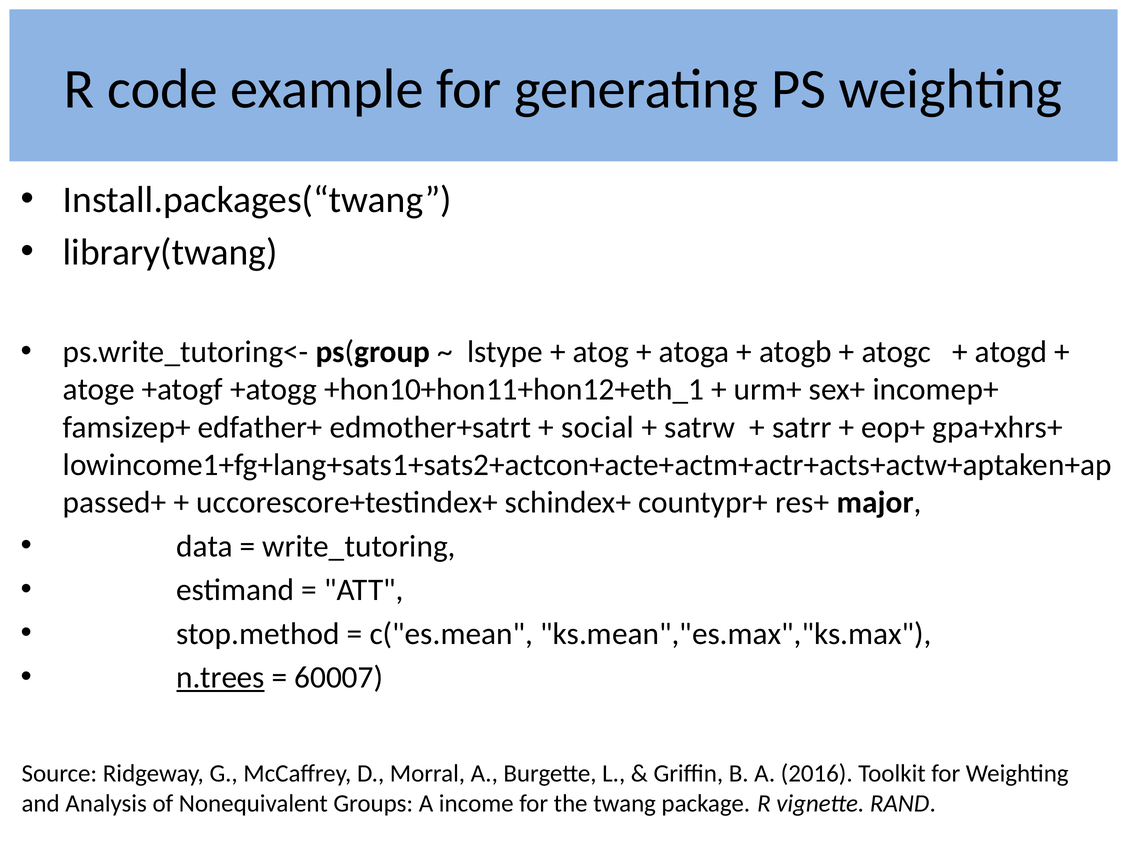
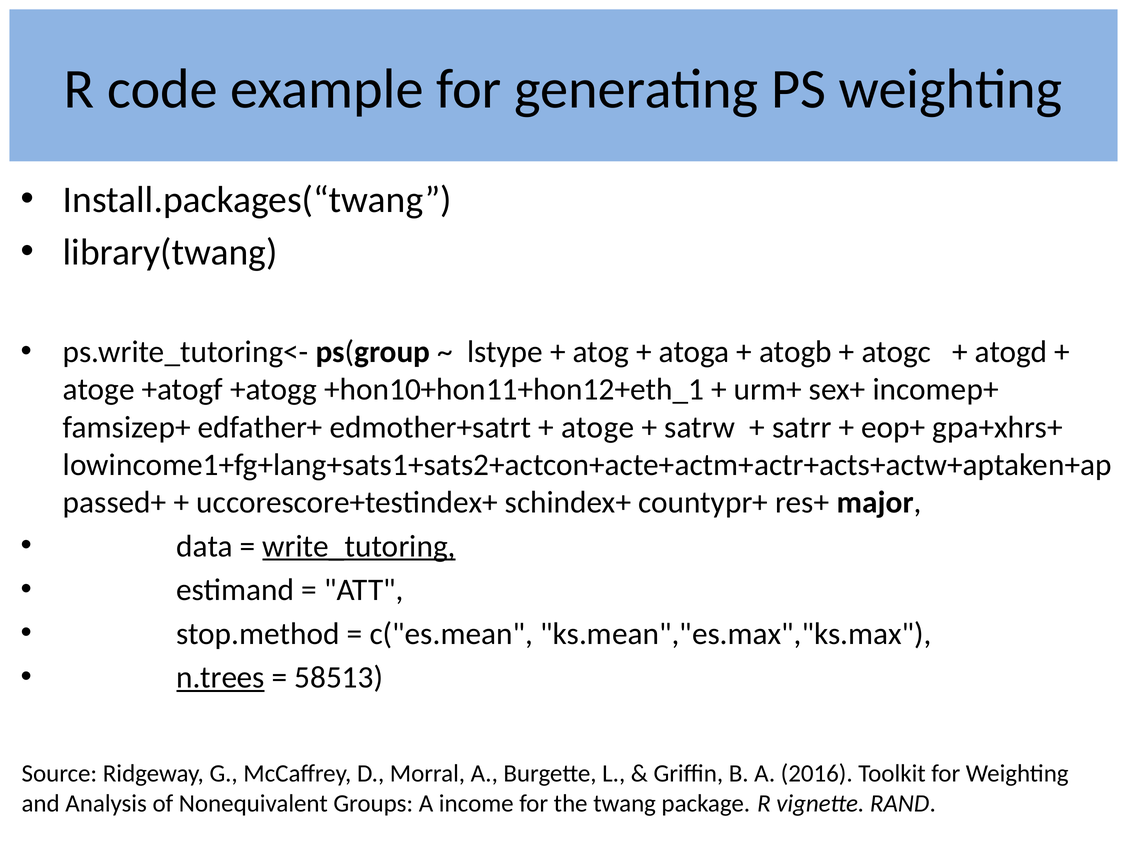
social: social -> atoge (598, 427)
write_tutoring underline: none -> present (359, 546)
60007: 60007 -> 58513 (339, 678)
